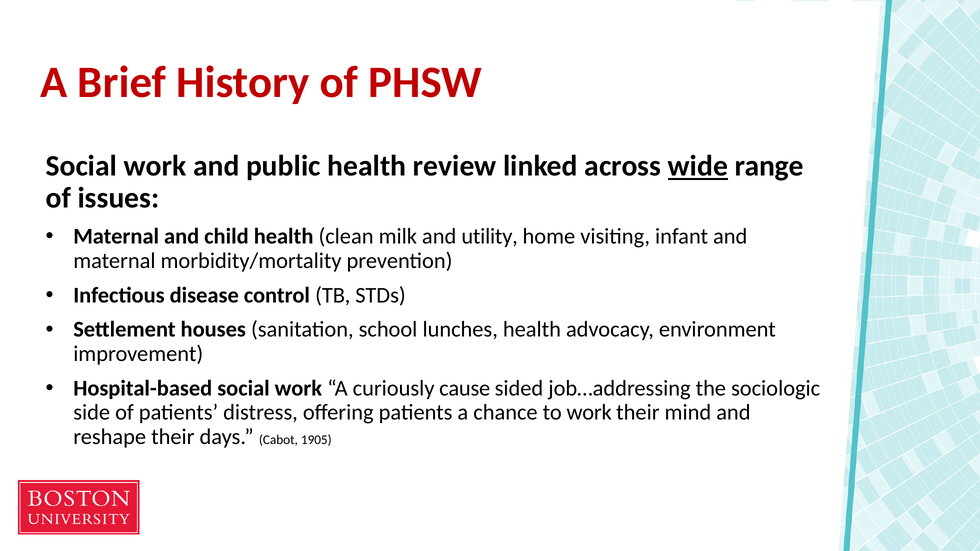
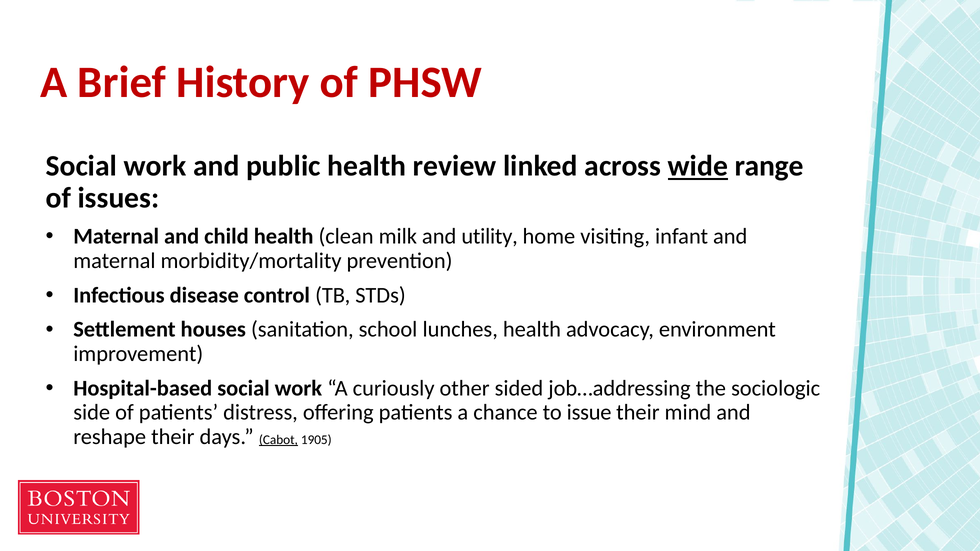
cause: cause -> other (465, 388)
to work: work -> issue (589, 413)
Cabot underline: none -> present (278, 440)
